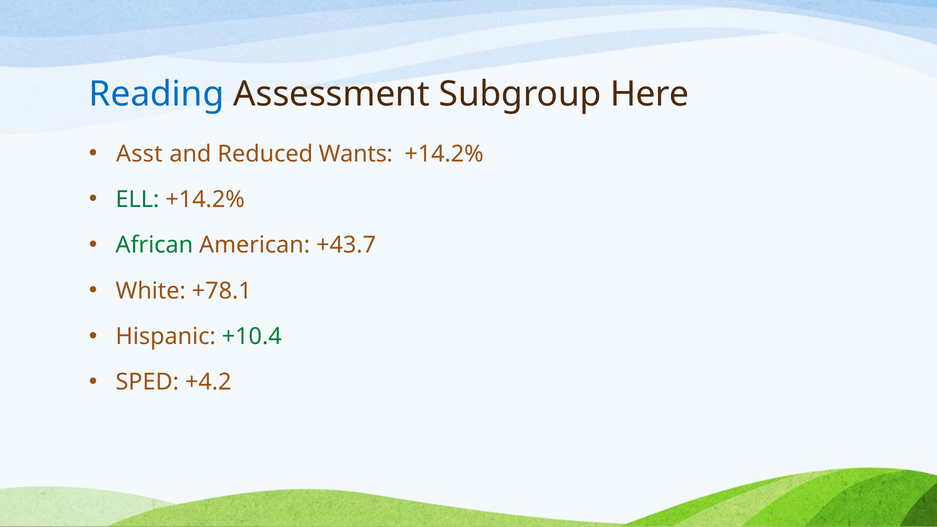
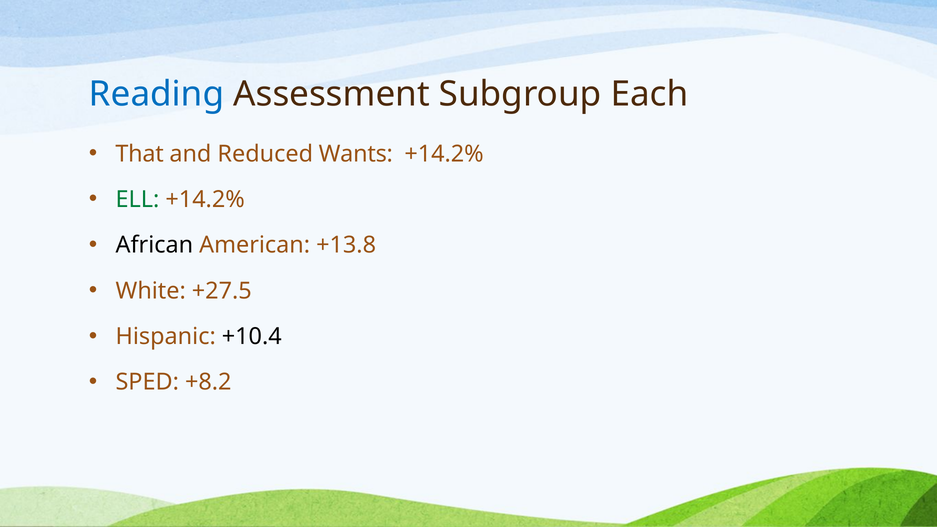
Here: Here -> Each (649, 94)
Asst: Asst -> That (140, 154)
African colour: green -> black (154, 245)
+43.7: +43.7 -> +13.8 (346, 245)
+78.1: +78.1 -> +27.5 (222, 291)
+10.4 colour: green -> black (252, 337)
+4.2: +4.2 -> +8.2 (208, 382)
